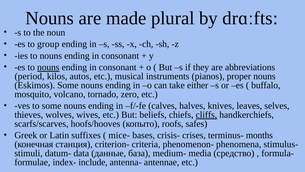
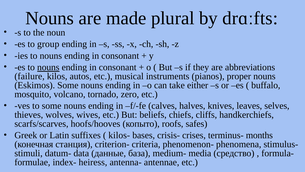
period: period -> failure (30, 76)
cliffs underline: present -> none (206, 115)
mice-: mice- -> kilos- (119, 135)
include: include -> heiress (93, 162)
